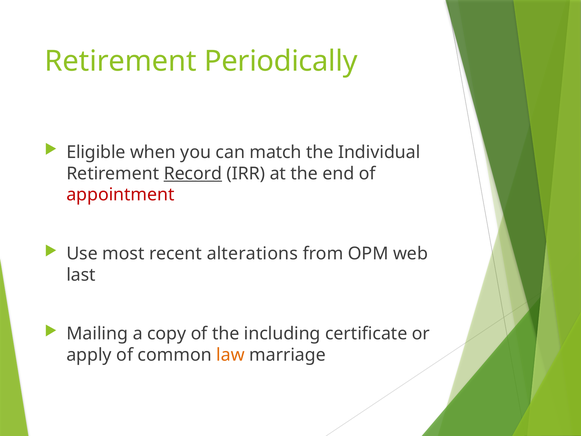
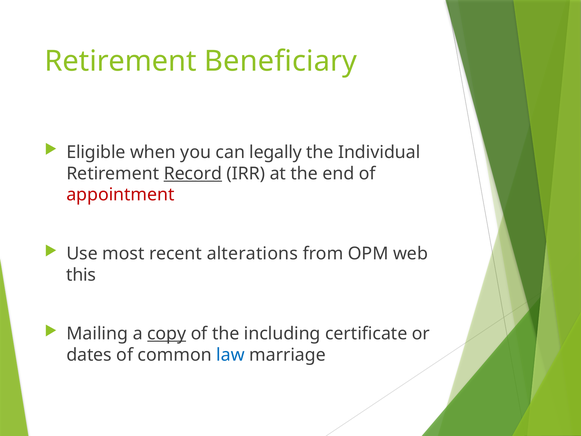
Periodically: Periodically -> Beneficiary (281, 61)
match: match -> legally (276, 152)
last: last -> this (81, 275)
copy underline: none -> present (167, 333)
apply: apply -> dates (89, 355)
law colour: orange -> blue (230, 355)
